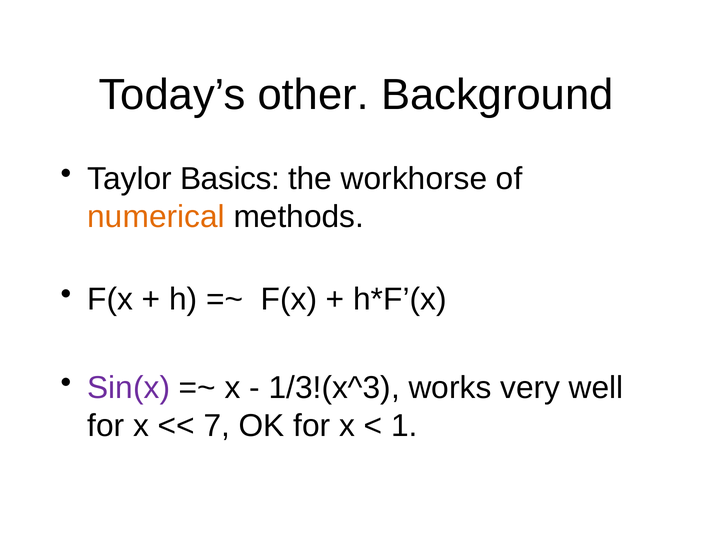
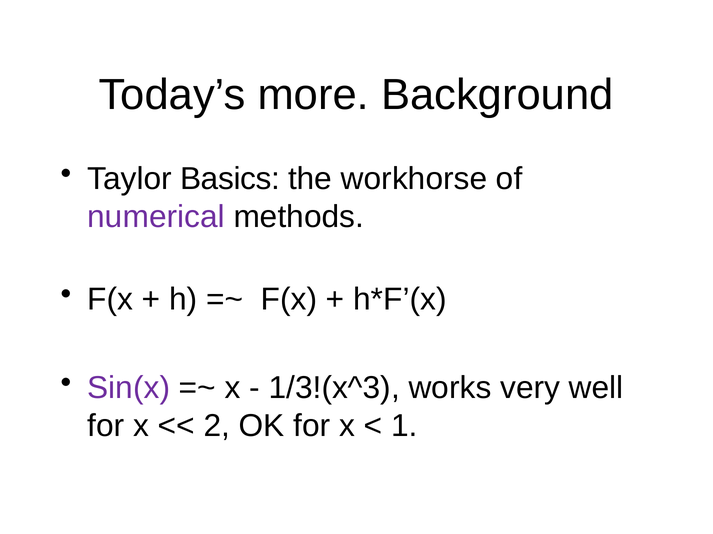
other: other -> more (313, 95)
numerical colour: orange -> purple (156, 217)
7: 7 -> 2 (217, 427)
